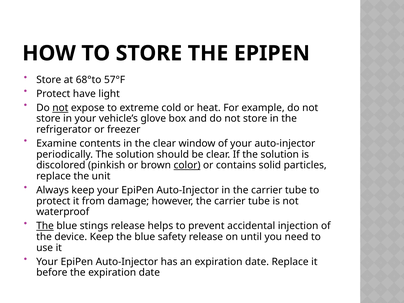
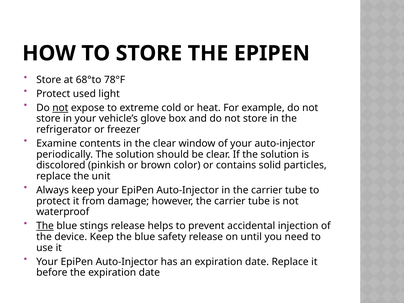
57°F: 57°F -> 78°F (115, 80)
have: have -> used (84, 94)
color underline: present -> none (187, 165)
